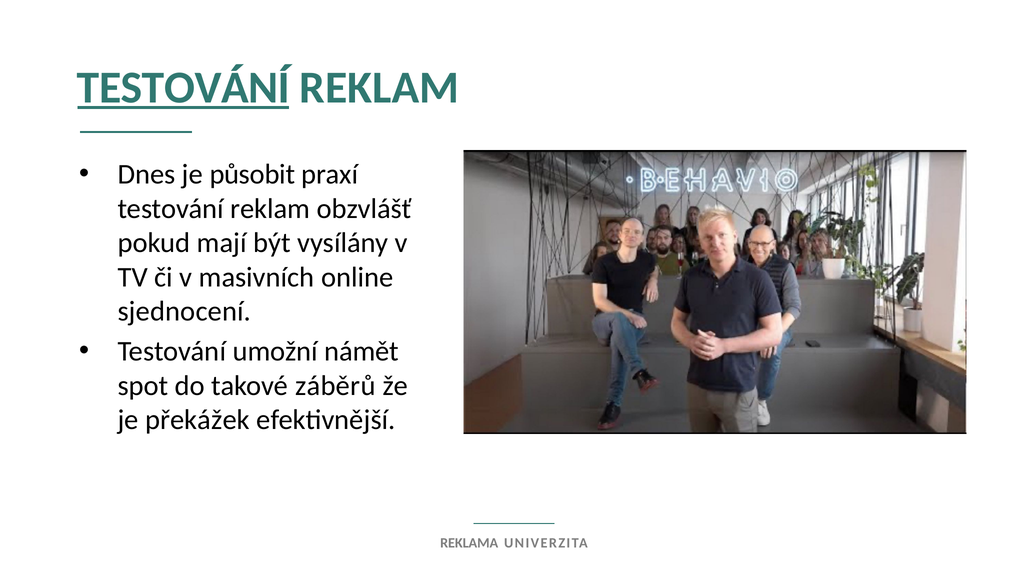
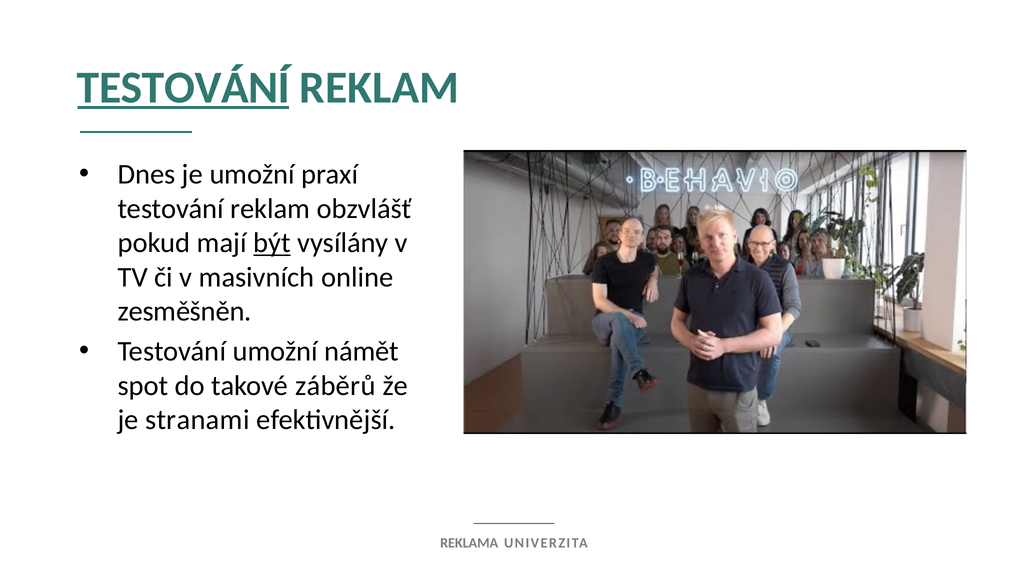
je působit: působit -> umožní (252, 174)
být underline: none -> present (272, 243)
sjednocení: sjednocení -> zesměšněn (185, 312)
překážek: překážek -> stranami (197, 420)
